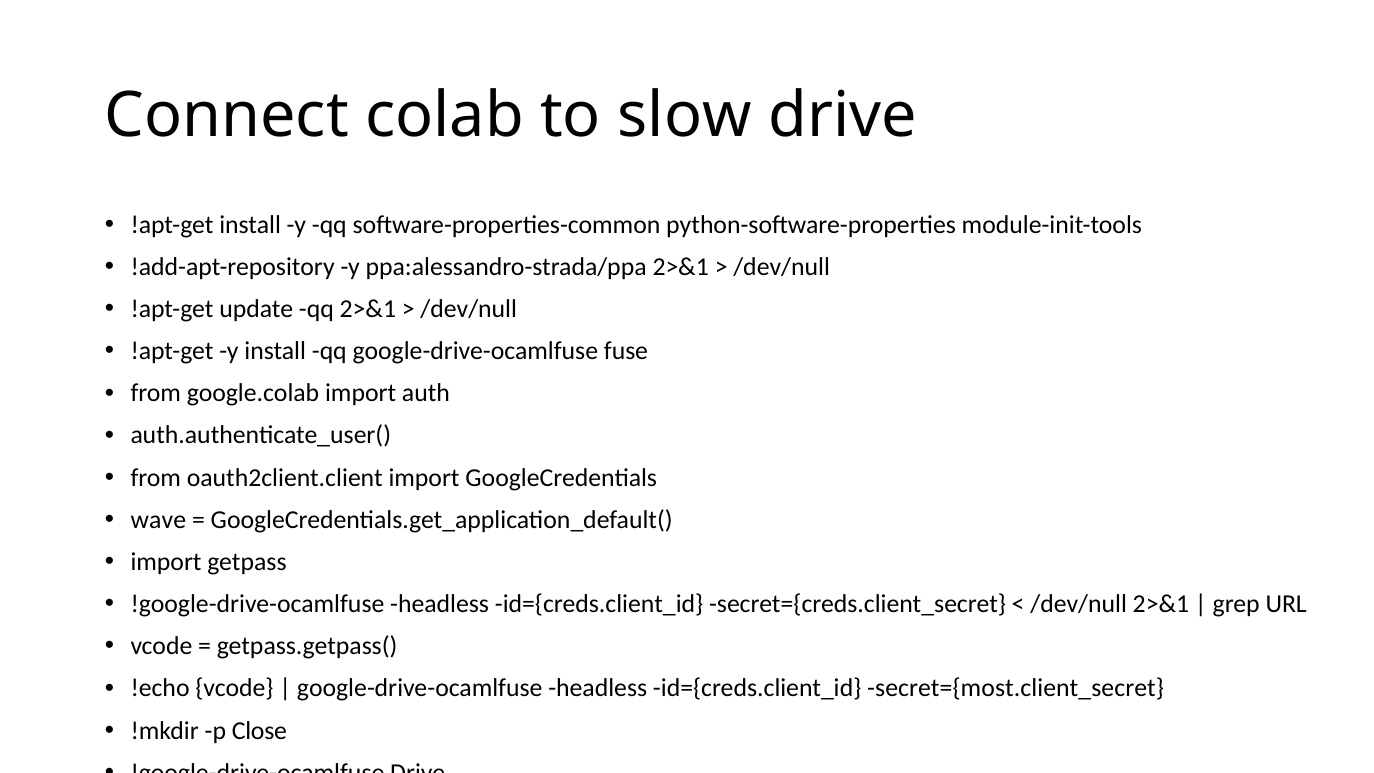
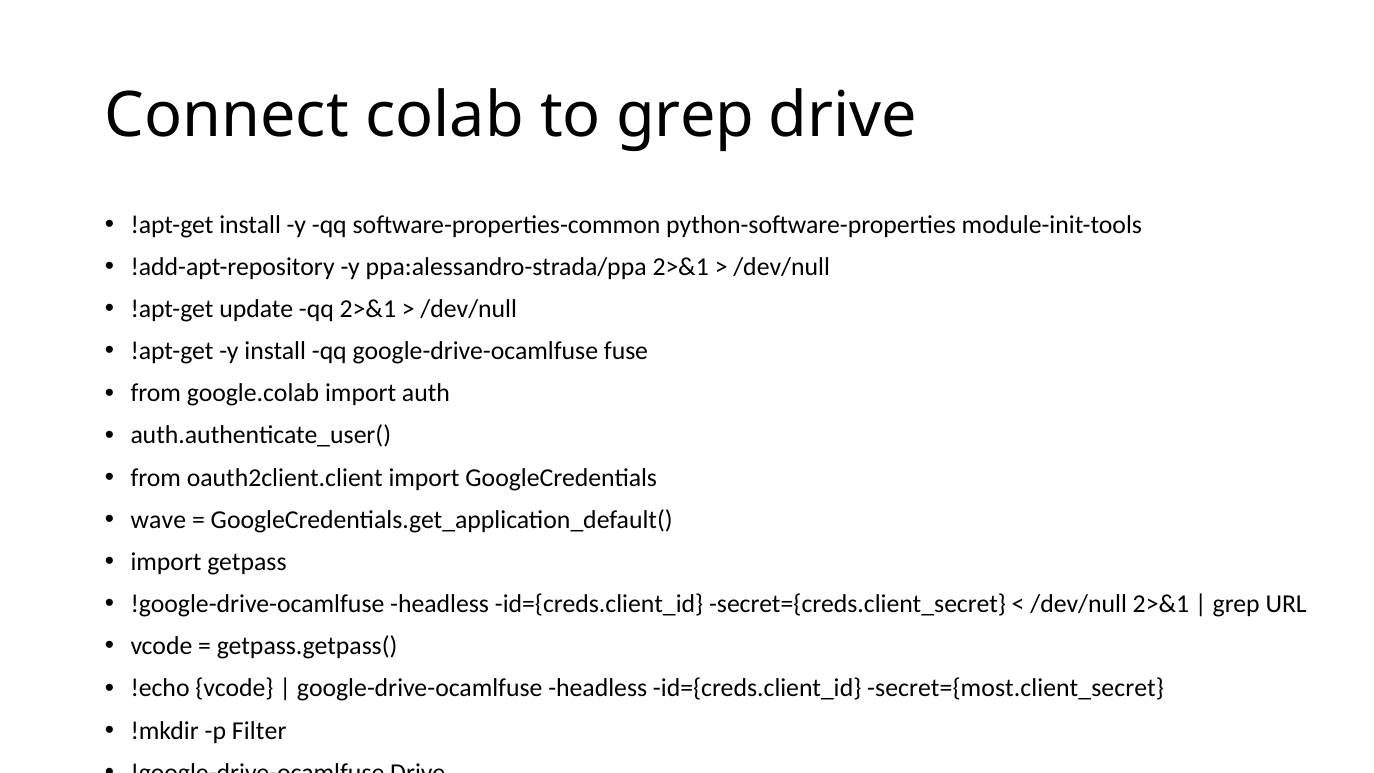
to slow: slow -> grep (685, 115)
Close: Close -> Filter (259, 730)
